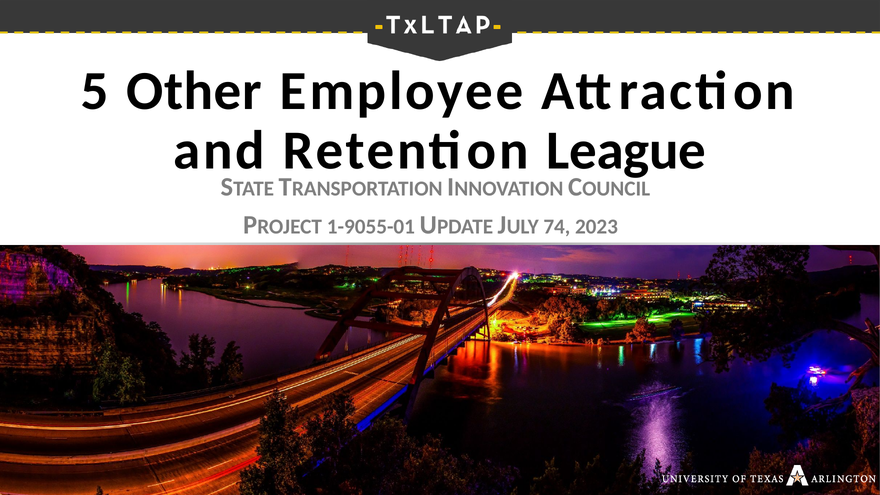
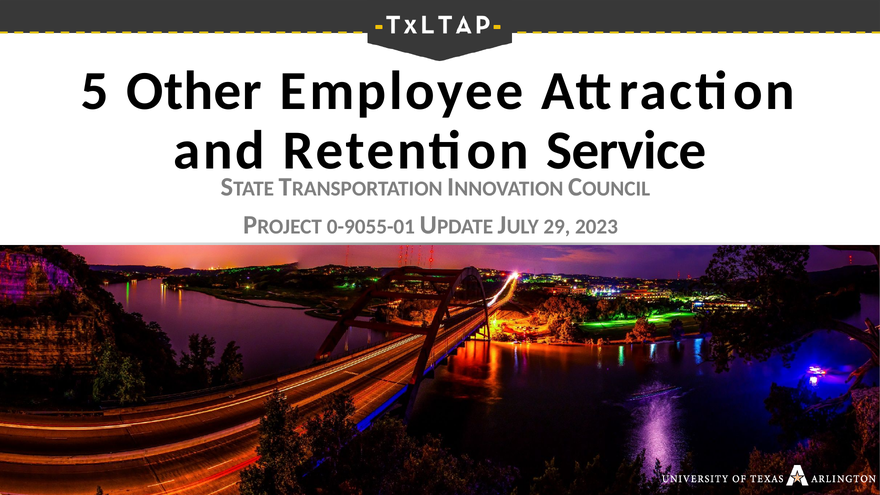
League: League -> Service (626, 151)
1-9055-01: 1-9055-01 -> 0-9055-01 (371, 227)
74: 74 -> 29 (557, 227)
